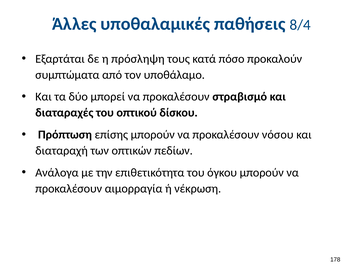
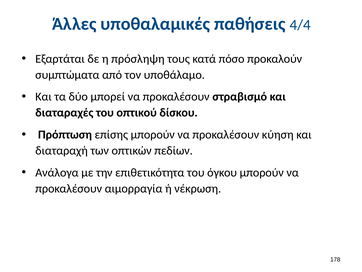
8/4: 8/4 -> 4/4 (300, 25)
νόσου: νόσου -> κύηση (278, 134)
